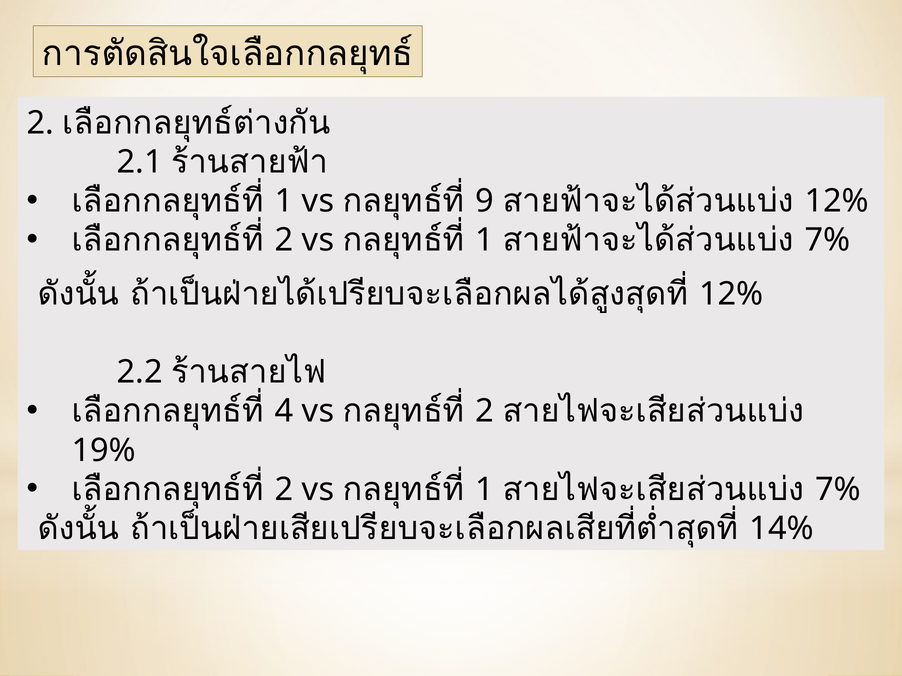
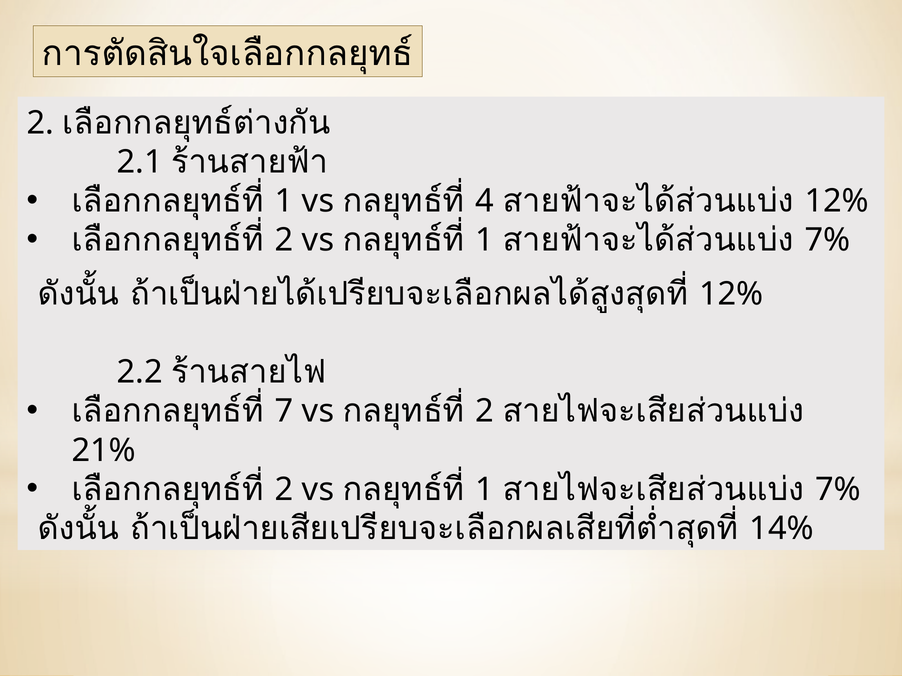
9: 9 -> 4 (485, 201)
4: 4 -> 7 (284, 412)
19%: 19% -> 21% (104, 451)
